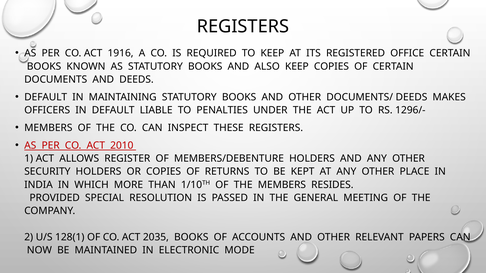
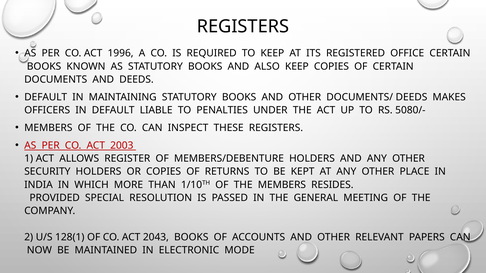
1916: 1916 -> 1996 (121, 53)
1296/-: 1296/- -> 5080/- (410, 110)
2010: 2010 -> 2003 (122, 146)
2035: 2035 -> 2043 (156, 237)
